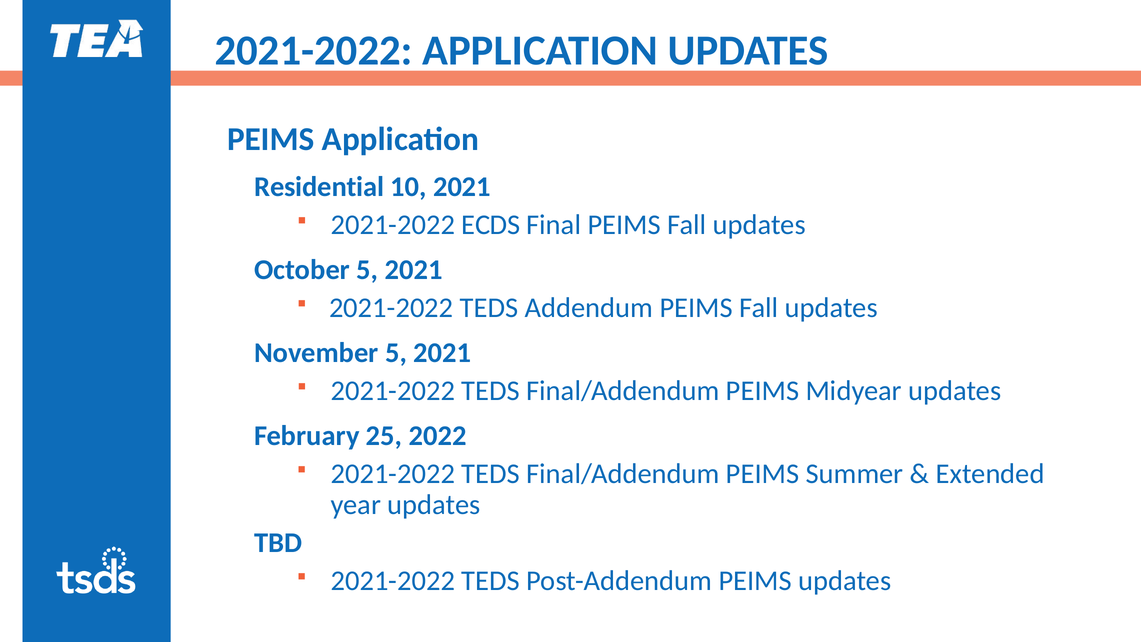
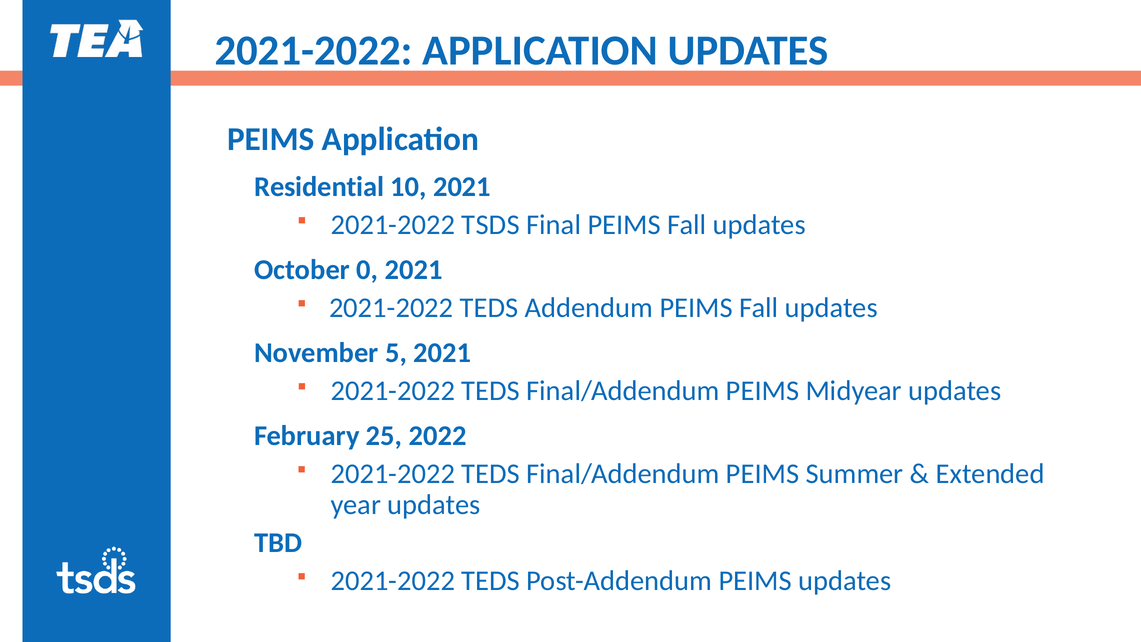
ECDS: ECDS -> TSDS (491, 225)
October 5: 5 -> 0 (367, 270)
